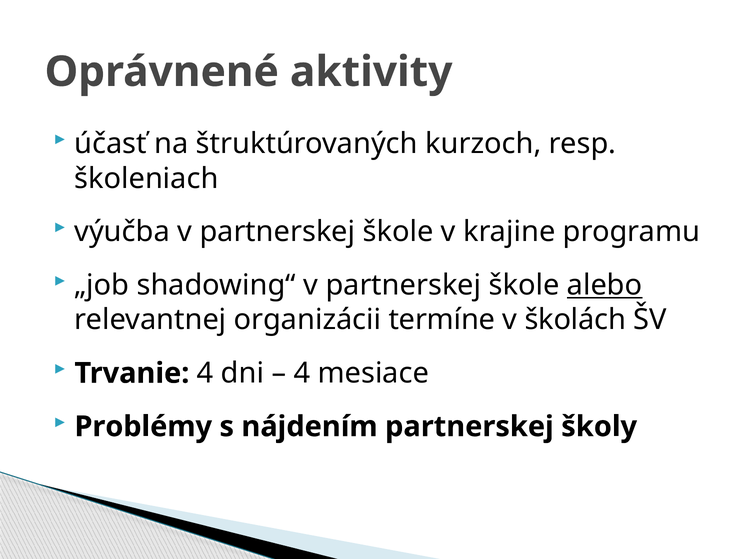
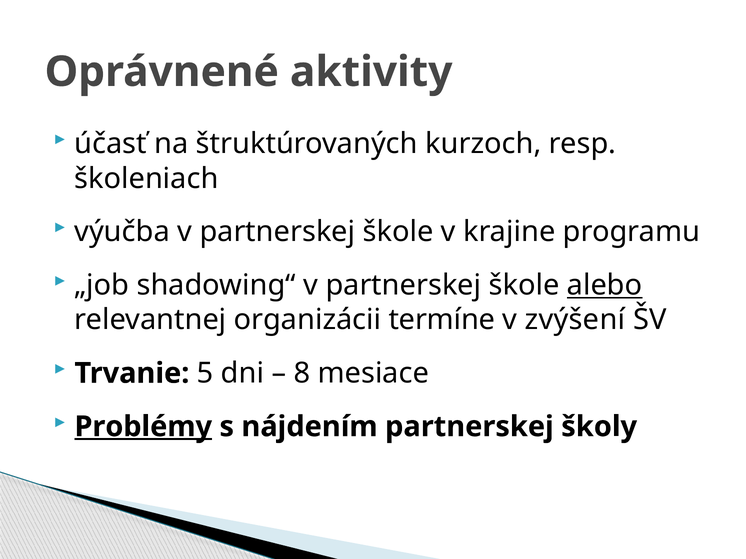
školách: školách -> zvýšení (575, 320)
Trvanie 4: 4 -> 5 (205, 374)
4: 4 -> 8 (302, 374)
Problémy underline: none -> present (143, 427)
